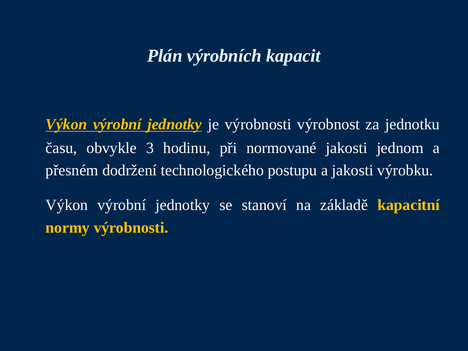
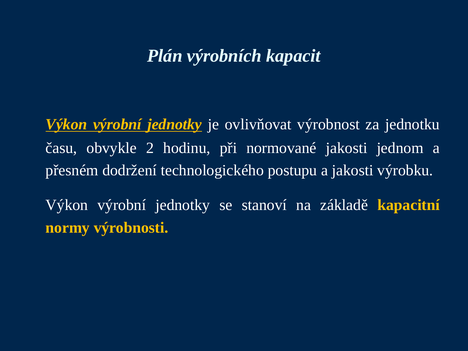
je výrobnosti: výrobnosti -> ovlivňovat (258, 124)
3: 3 -> 2 (150, 148)
